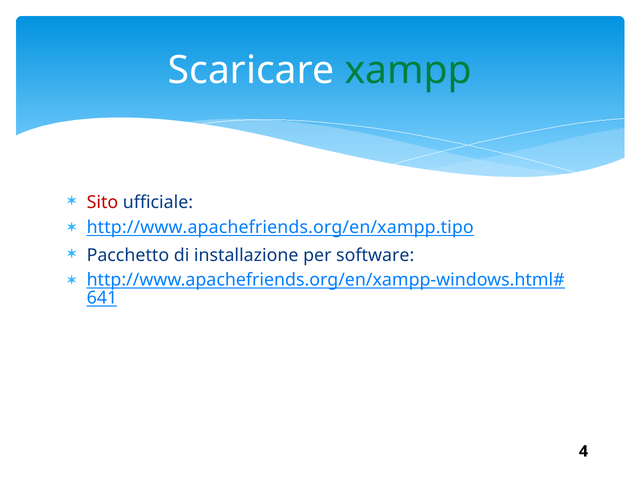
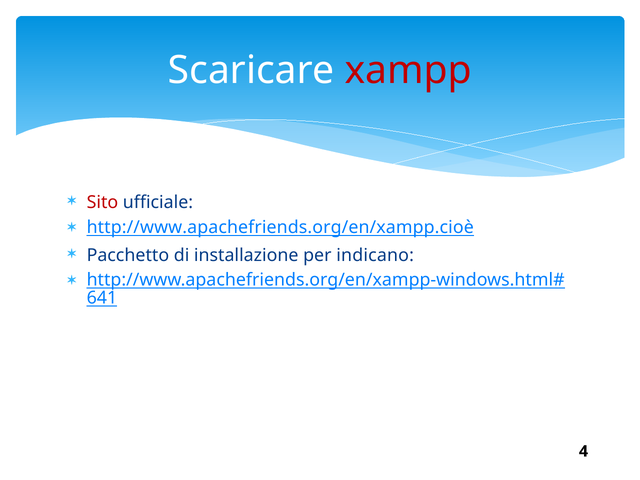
xampp colour: green -> red (408, 70)
http://www.apachefriends.org/en/xampp.tipo: http://www.apachefriends.org/en/xampp.tipo -> http://www.apachefriends.org/en/xampp.cioè (280, 227)
software: software -> indicano (375, 255)
